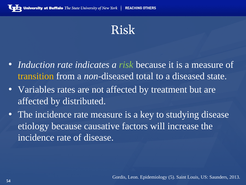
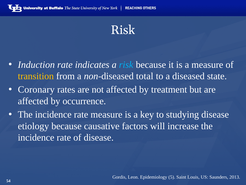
risk colour: light green -> light blue (126, 64)
Variables: Variables -> Coronary (36, 89)
distributed: distributed -> occurrence (84, 101)
